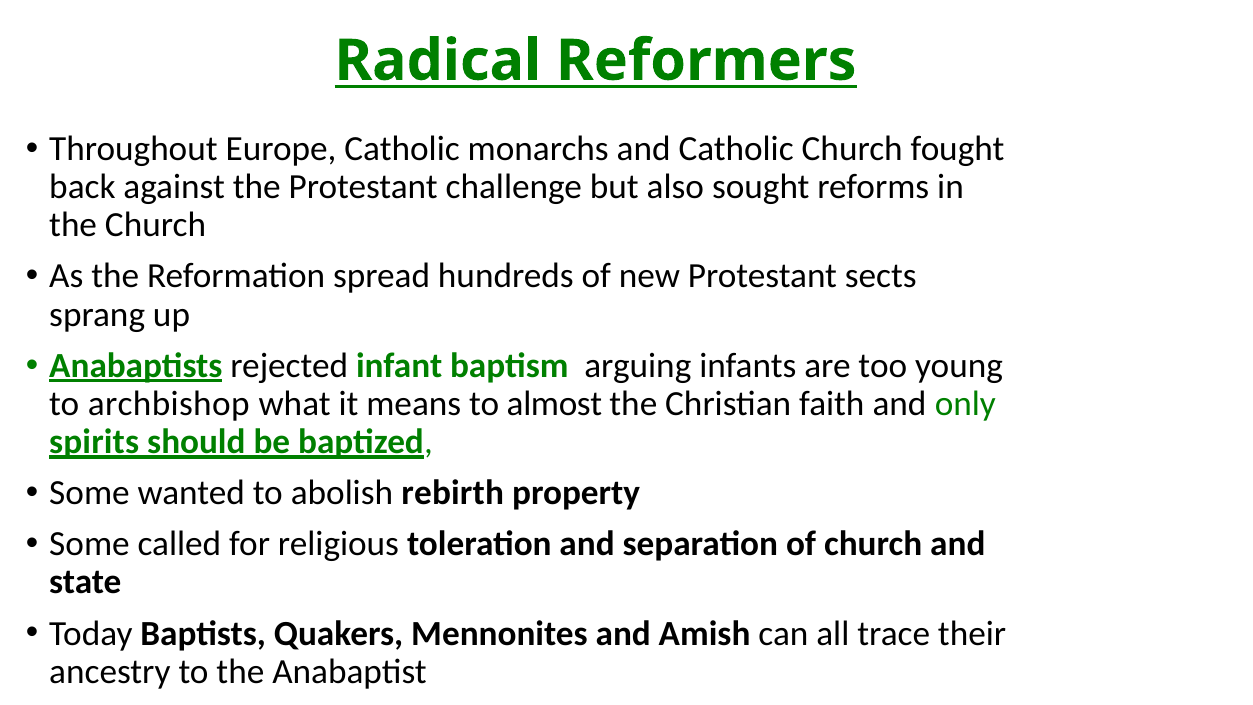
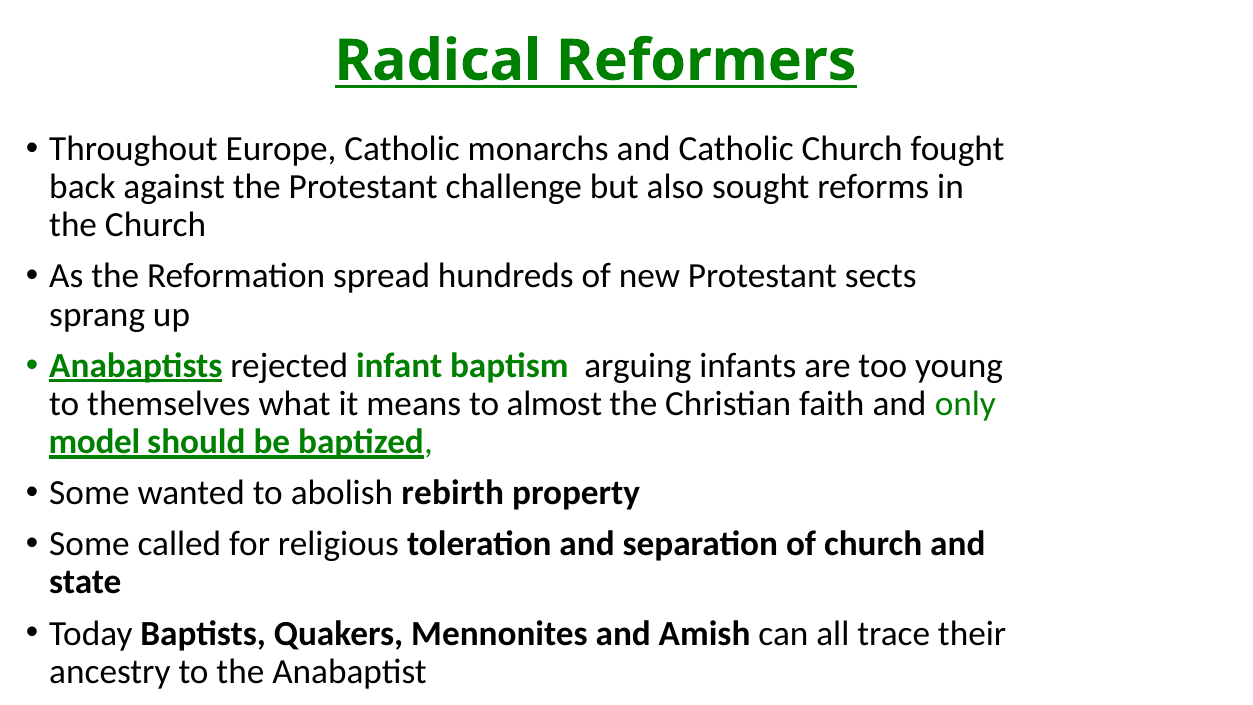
archbishop: archbishop -> themselves (169, 404)
spirits: spirits -> model (94, 442)
